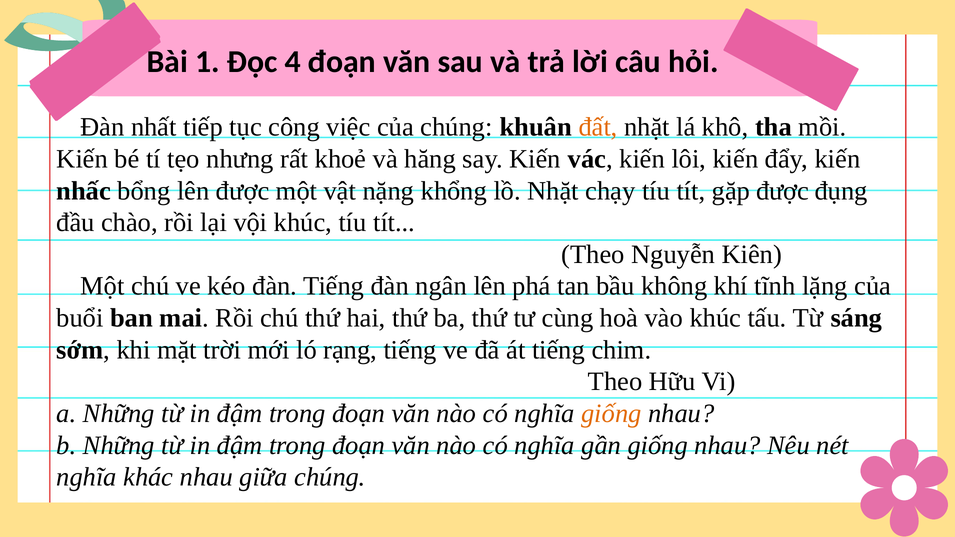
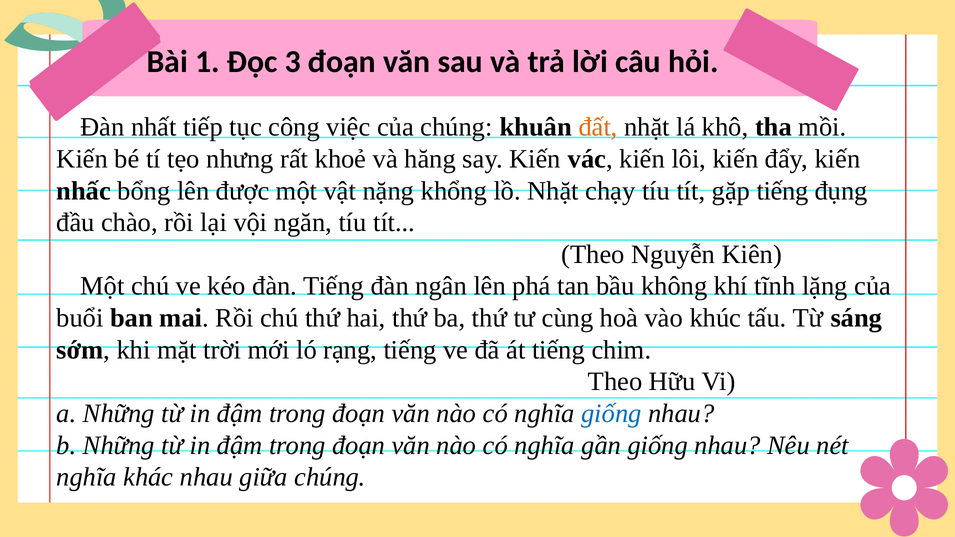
4: 4 -> 3 (293, 62)
gặp được: được -> tiếng (782, 191)
vội khúc: khúc -> ngăn (303, 223)
giống colour: orange -> blue (611, 414)
